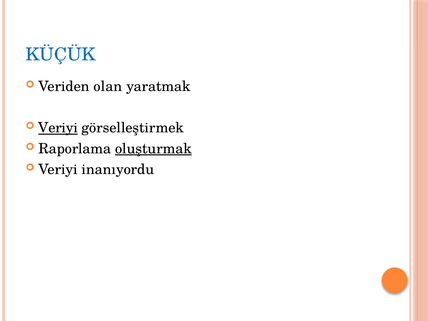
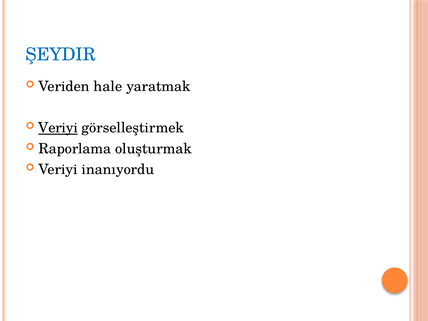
KÜÇÜK: KÜÇÜK -> ŞEYDIR (61, 55)
olan: olan -> hale (108, 87)
oluşturmak underline: present -> none (153, 149)
